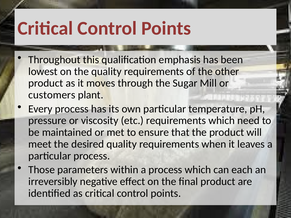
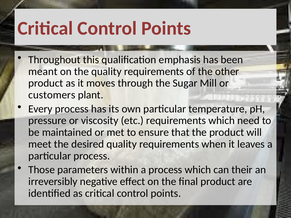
lowest: lowest -> meant (43, 71)
each: each -> their (242, 170)
